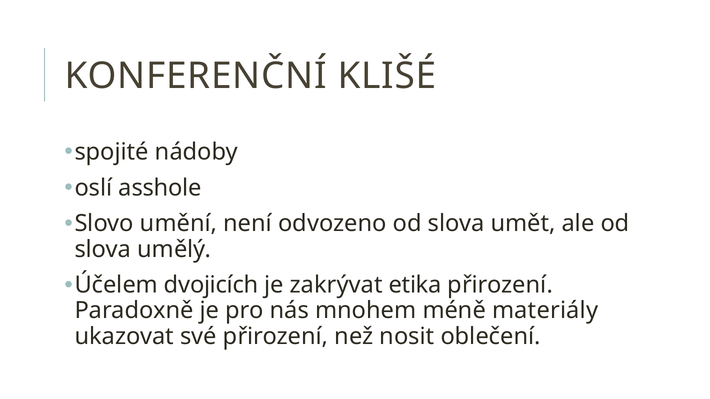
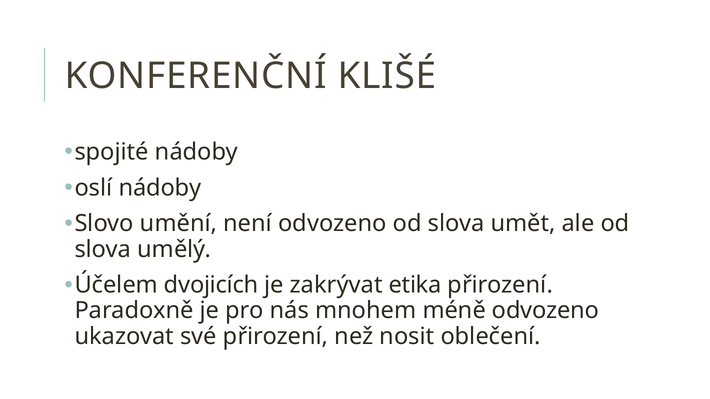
oslí asshole: asshole -> nádoby (160, 188)
méně materiály: materiály -> odvozeno (545, 311)
